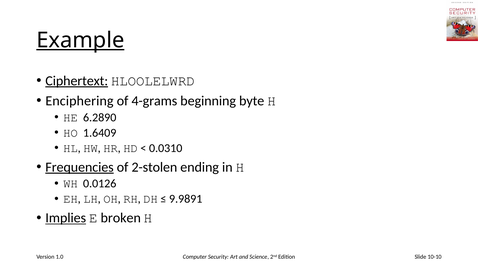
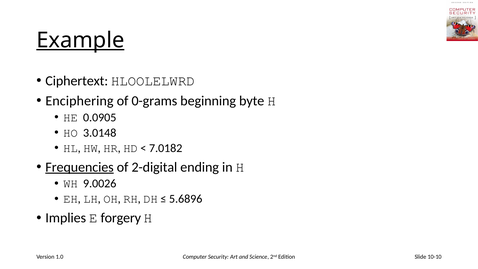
Ciphertext underline: present -> none (77, 81)
4-grams: 4-grams -> 0-grams (154, 101)
6.2890: 6.2890 -> 0.0905 (100, 117)
1.6409: 1.6409 -> 3.0148 (100, 133)
0.0310: 0.0310 -> 7.0182 (166, 148)
2-stolen: 2-stolen -> 2-digital (154, 167)
0.0126: 0.0126 -> 9.0026 (100, 184)
9.9891: 9.9891 -> 5.6896 (186, 199)
Implies underline: present -> none (66, 218)
broken: broken -> forgery (121, 218)
